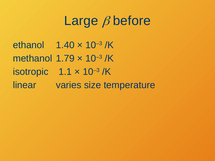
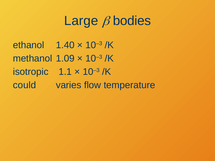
before: before -> bodies (132, 21)
1.79: 1.79 -> 1.09 (65, 58)
linear: linear -> could (25, 85)
size: size -> flow (93, 85)
